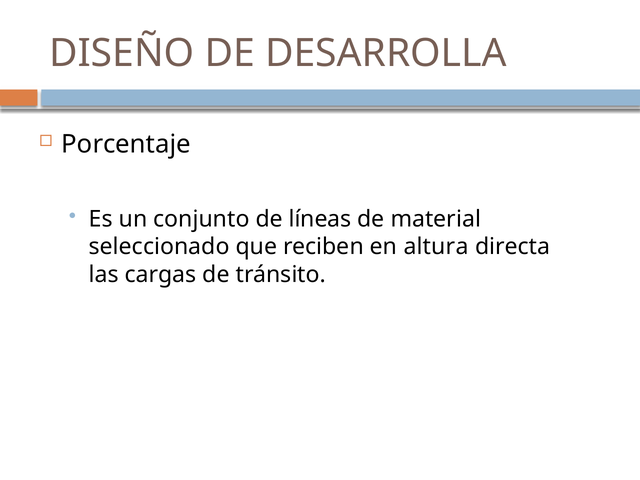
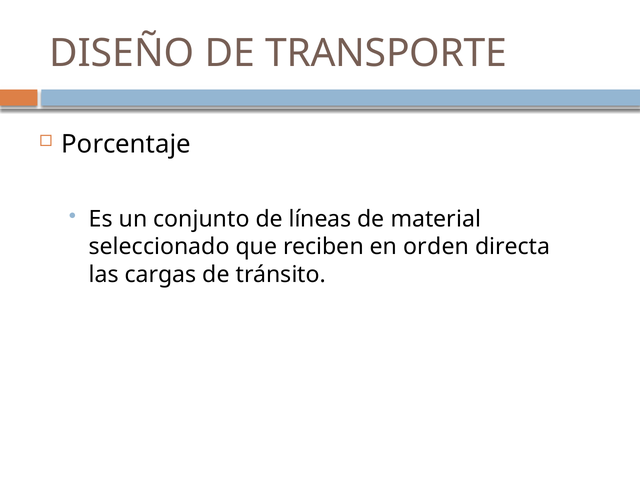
DESARROLLA: DESARROLLA -> TRANSPORTE (386, 53)
altura: altura -> orden (436, 247)
